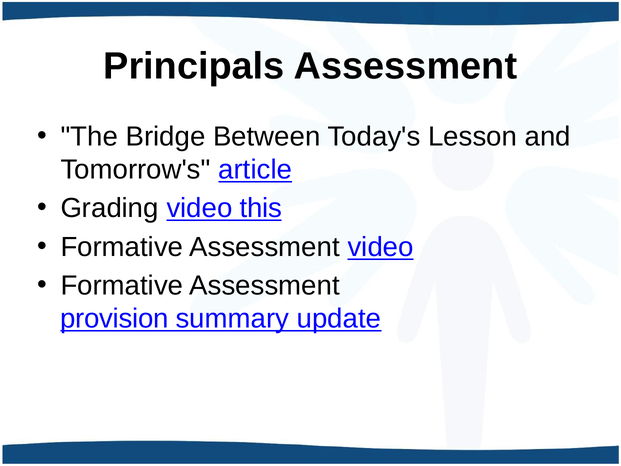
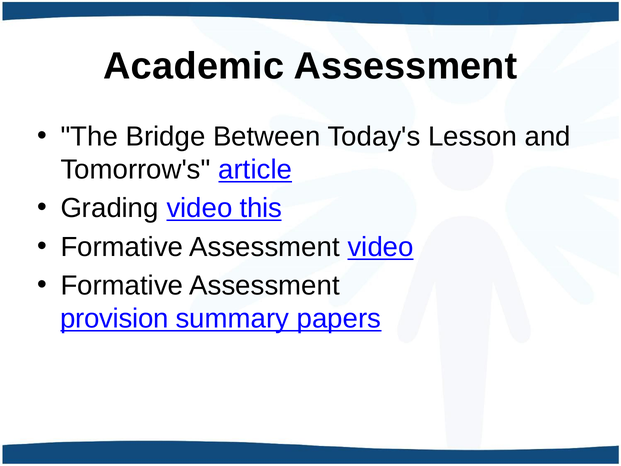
Principals: Principals -> Academic (194, 66)
update: update -> papers (339, 319)
